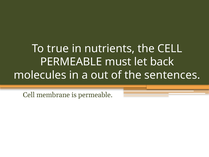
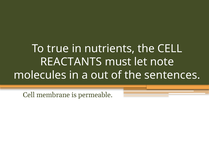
PERMEABLE: PERMEABLE -> REACTANTS (71, 62)
back: back -> note (162, 62)
